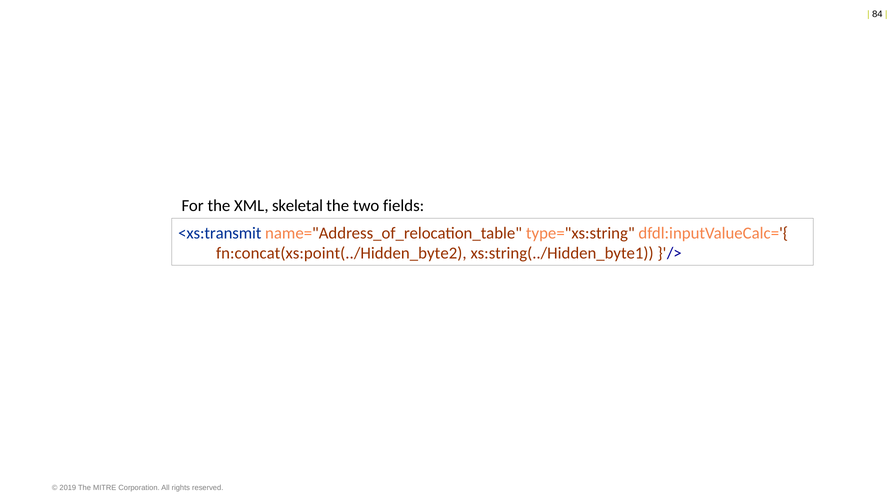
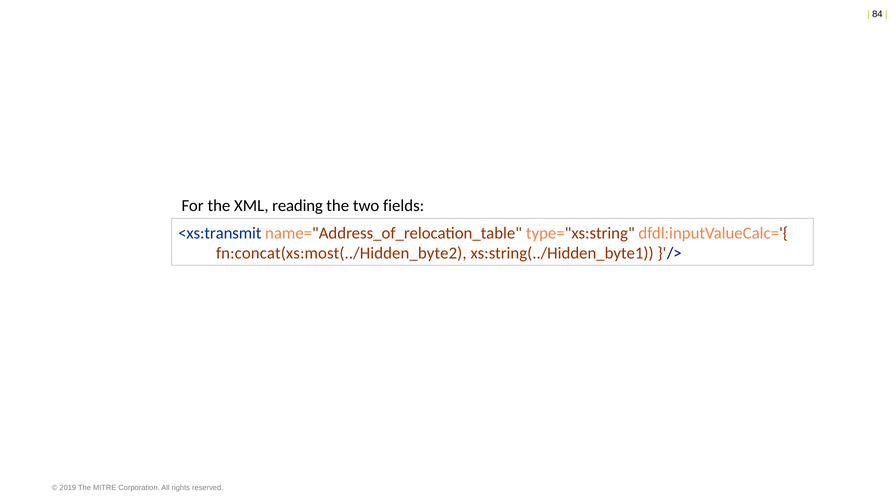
skeletal: skeletal -> reading (298, 206)
fn:concat(xs:point(../Hidden_byte2: fn:concat(xs:point(../Hidden_byte2 -> fn:concat(xs:most(../Hidden_byte2 (341, 253)
